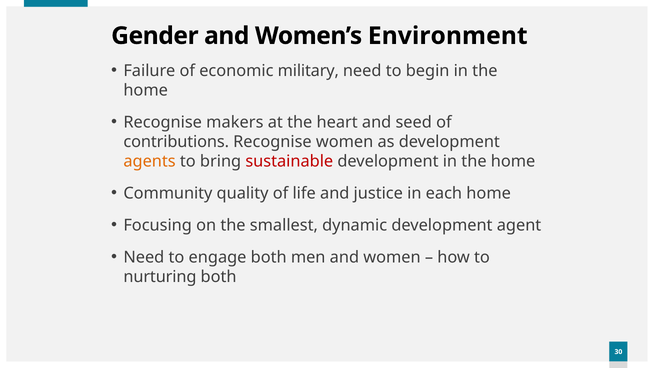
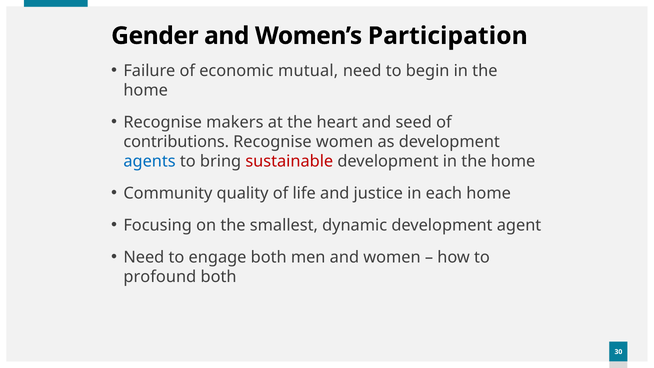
Environment: Environment -> Participation (448, 36)
military: military -> mutual (308, 71)
agents colour: orange -> blue (150, 161)
nurturing: nurturing -> profound (160, 277)
